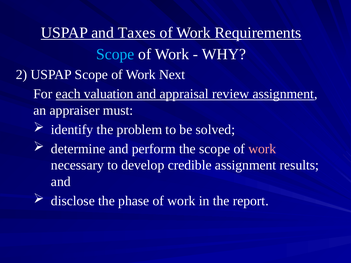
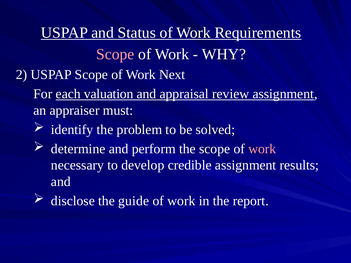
Taxes: Taxes -> Status (137, 33)
Scope colour: light blue -> pink (115, 54)
phase: phase -> guide (134, 201)
